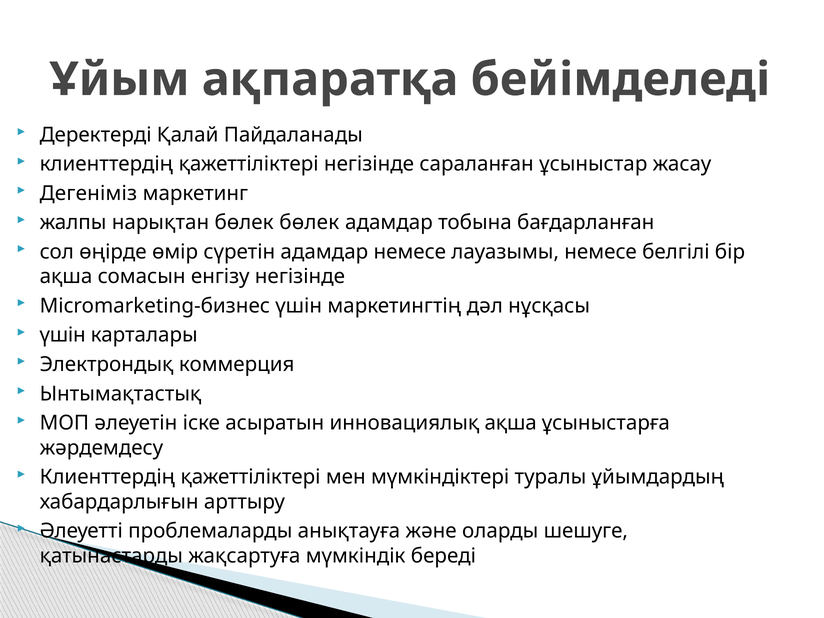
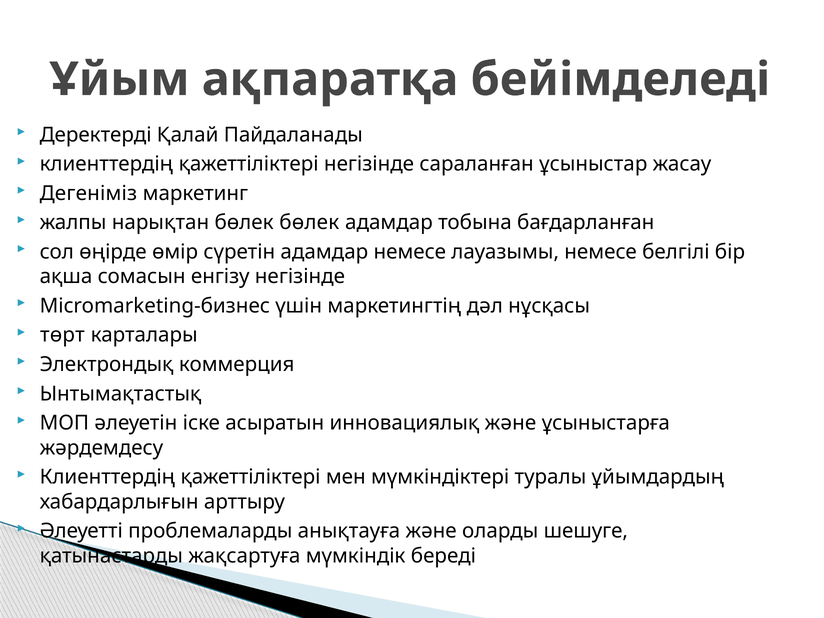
үшін: үшін -> төрт (62, 335)
инновациялық ақша: ақша -> және (510, 423)
